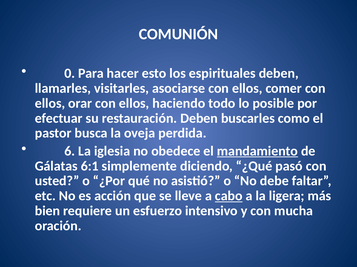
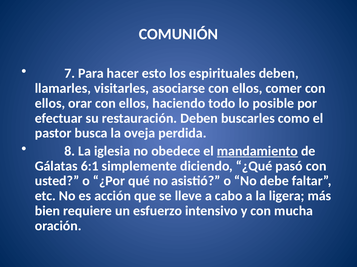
0: 0 -> 7 (70, 74)
6: 6 -> 8 (70, 151)
cabo underline: present -> none (229, 196)
